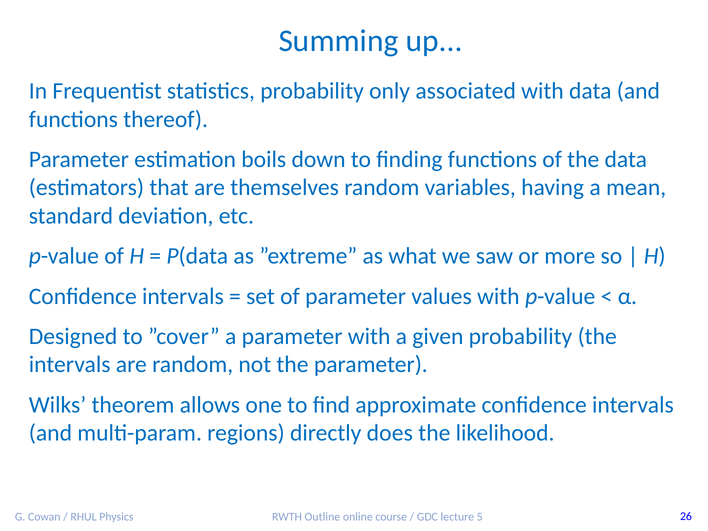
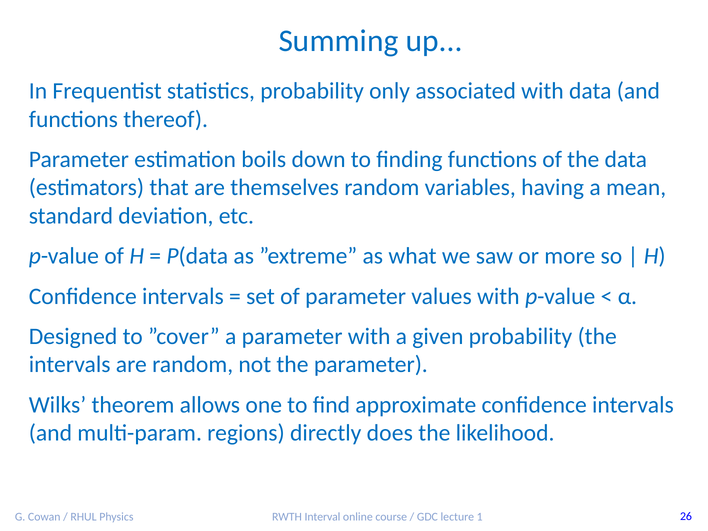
Outline: Outline -> Interval (322, 517)
5: 5 -> 1 (480, 517)
